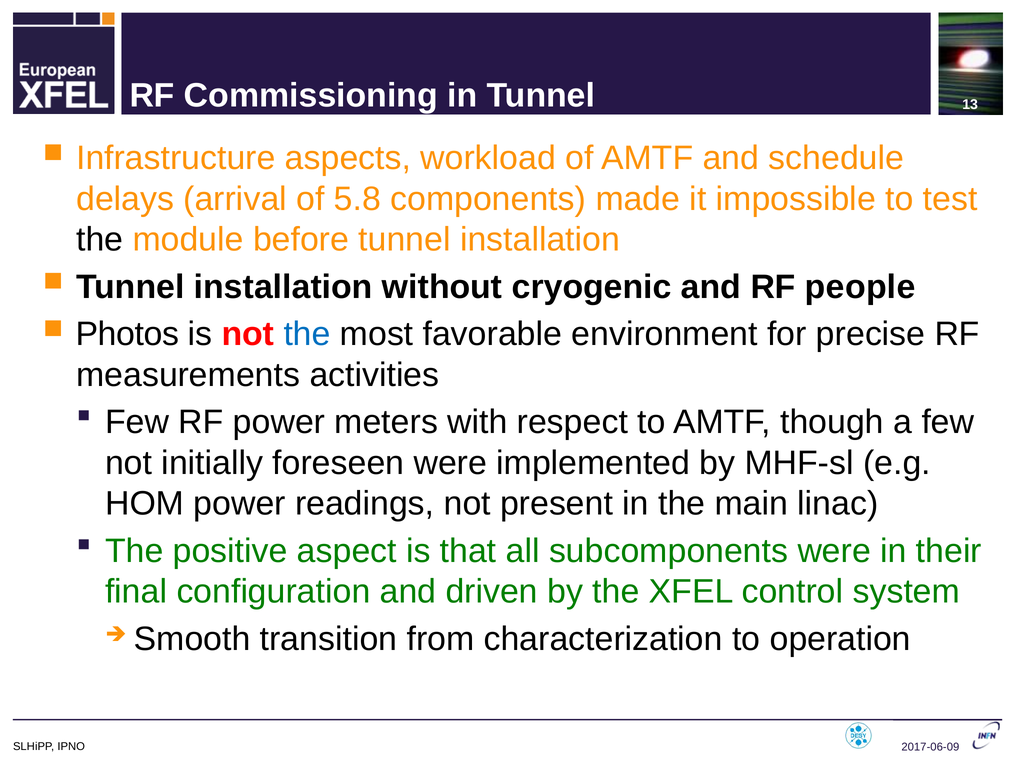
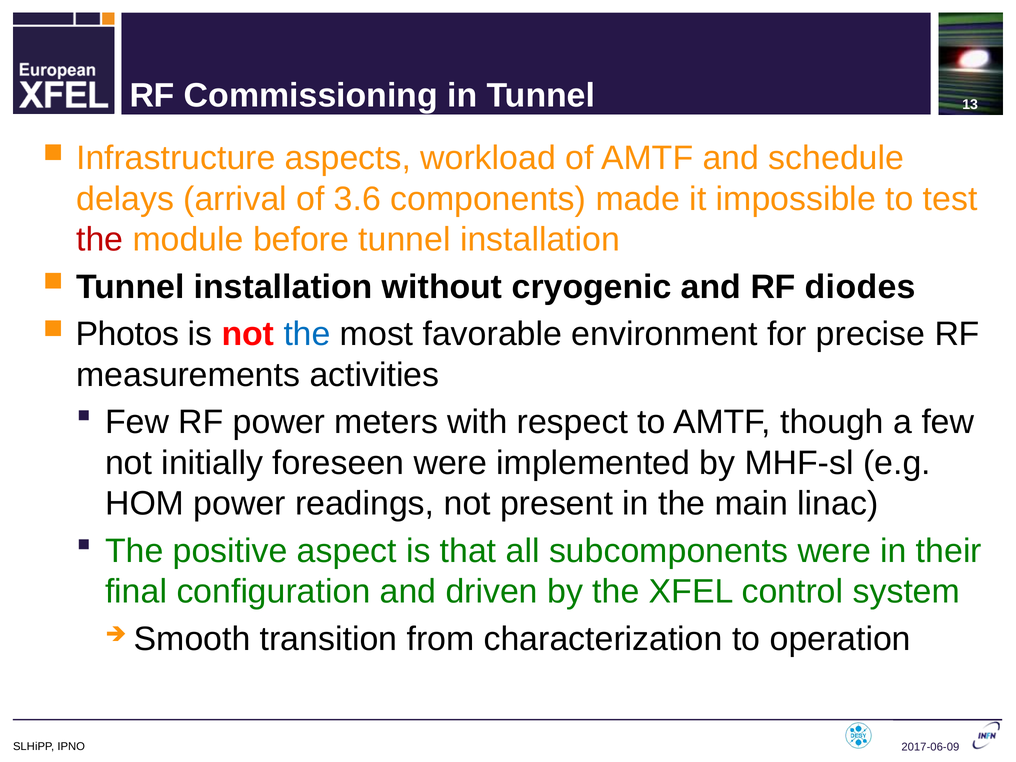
5.8: 5.8 -> 3.6 (357, 199)
the colour: black -> red (100, 239)
people: people -> diodes (860, 287)
